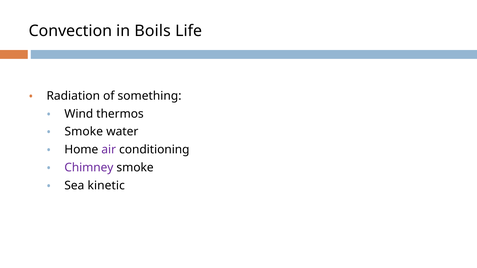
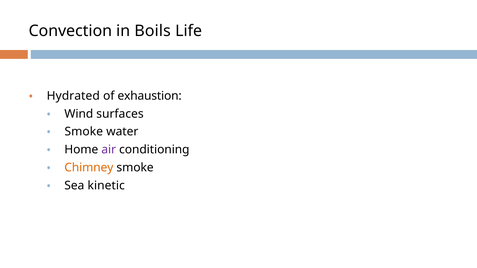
Radiation: Radiation -> Hydrated (73, 96)
something: something -> exhaustion (150, 96)
thermos: thermos -> surfaces (120, 114)
Chimney colour: purple -> orange (89, 168)
